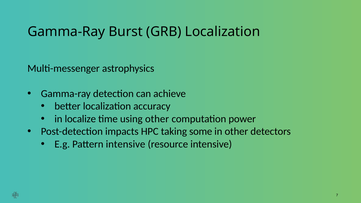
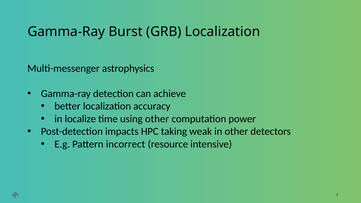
some: some -> weak (201, 132)
Pattern intensive: intensive -> incorrect (126, 144)
